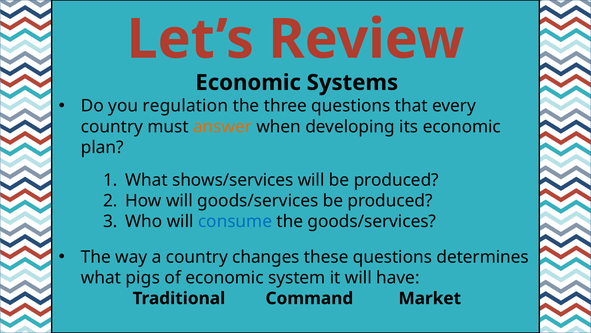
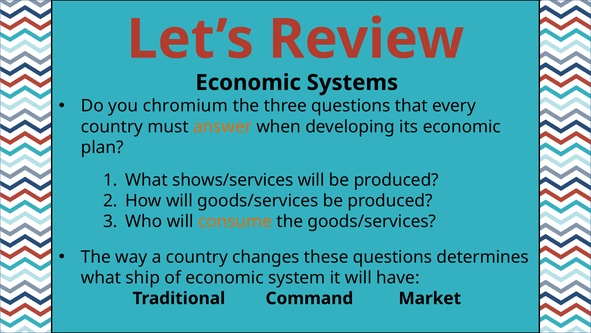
regulation: regulation -> chromium (185, 106)
consume colour: blue -> orange (235, 221)
pigs: pigs -> ship (143, 277)
